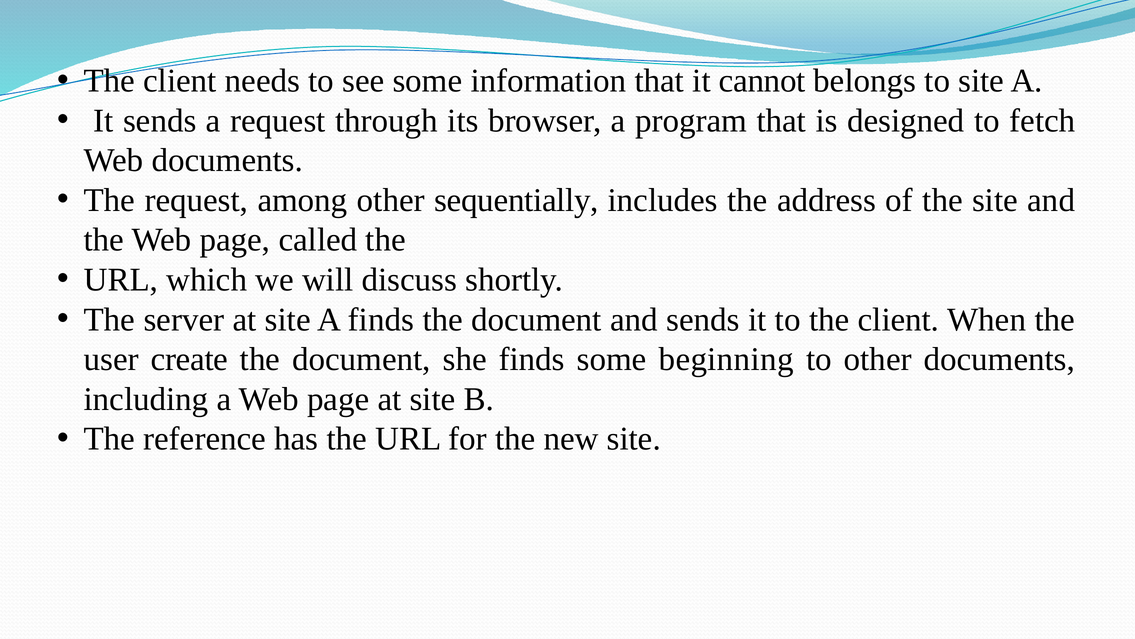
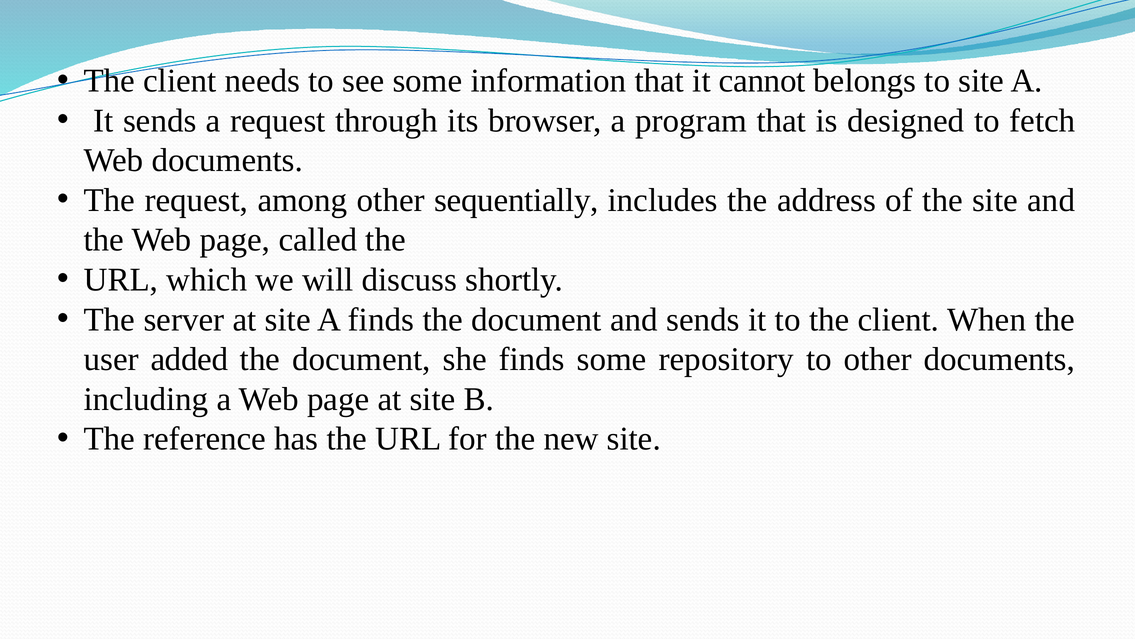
create: create -> added (189, 359)
beginning: beginning -> repository (726, 359)
